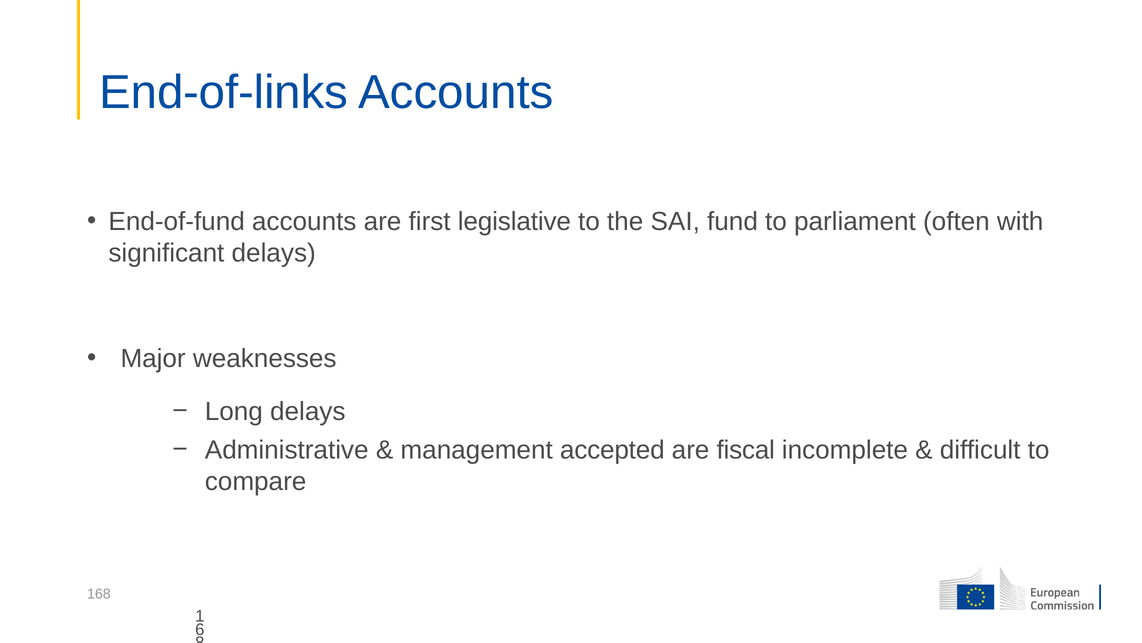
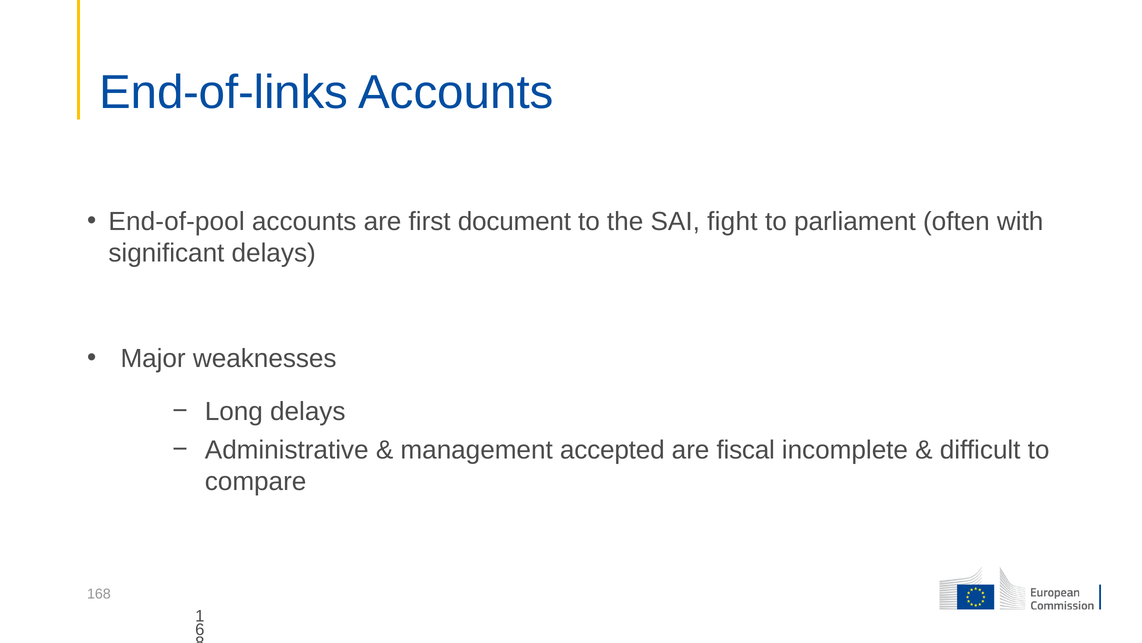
End-of-fund: End-of-fund -> End-of-pool (177, 221)
legislative: legislative -> document (514, 221)
fund: fund -> fight (732, 221)
